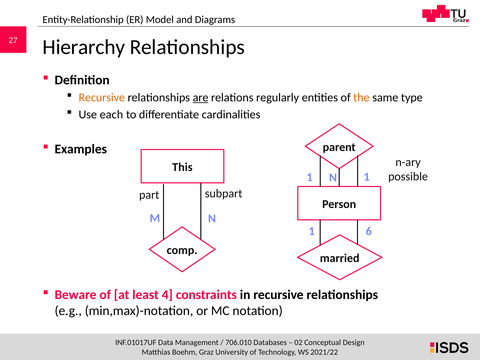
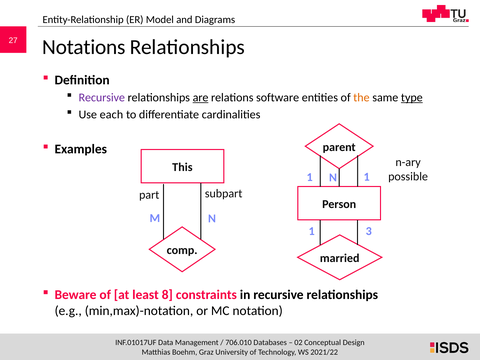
Hierarchy: Hierarchy -> Notations (84, 47)
Recursive colour: orange -> purple (102, 98)
regularly: regularly -> software (278, 98)
type underline: none -> present (412, 98)
6: 6 -> 3 (369, 231)
4: 4 -> 8 (167, 295)
